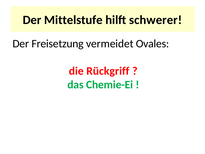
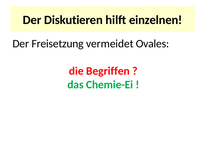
Mittelstufe: Mittelstufe -> Diskutieren (73, 20)
schwerer: schwerer -> einzelnen (156, 20)
Rückgriff: Rückgriff -> Begriffen (108, 71)
